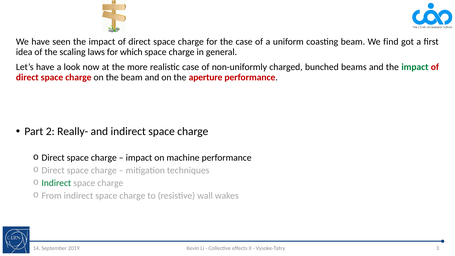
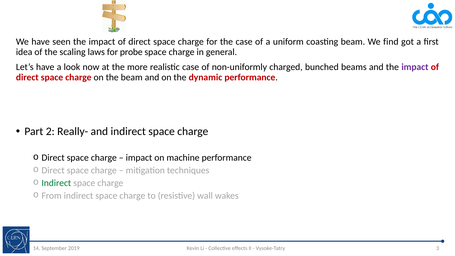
which: which -> probe (131, 52)
impact colour: green -> purple (415, 67)
aperture: aperture -> dynamic (205, 77)
